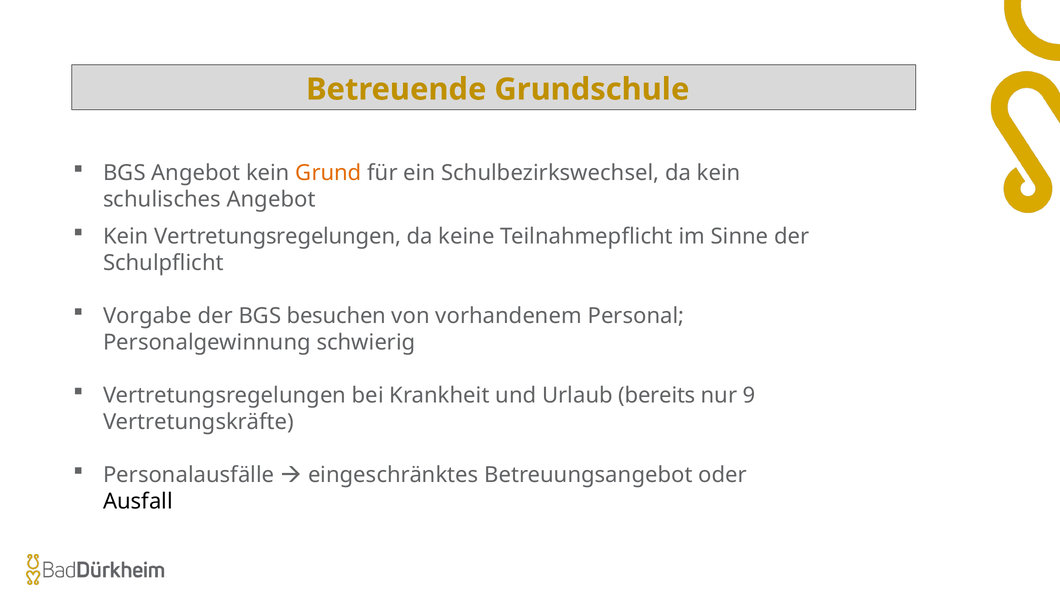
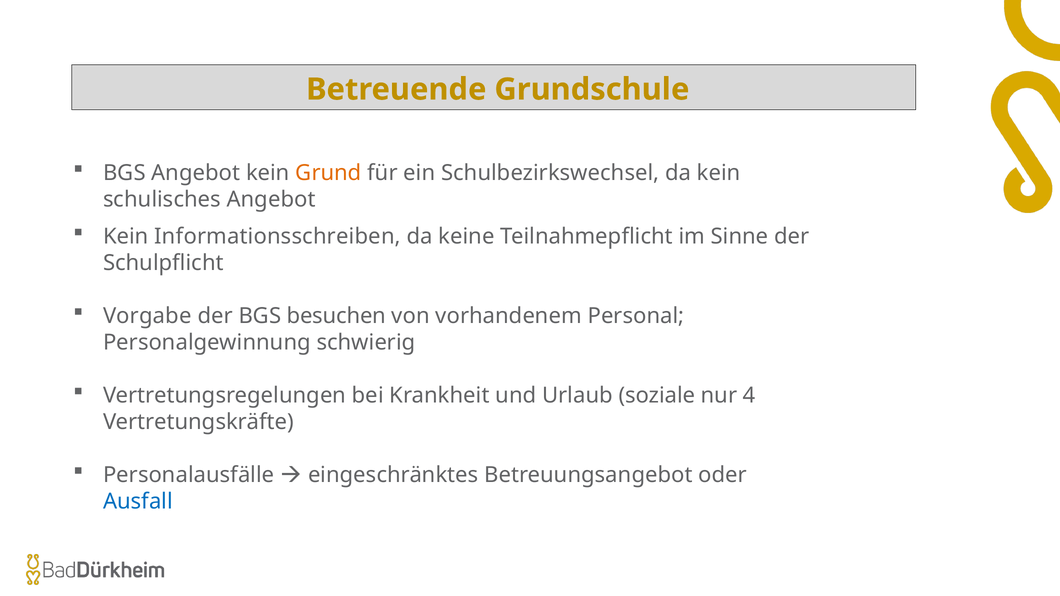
Kein Vertretungsregelungen: Vertretungsregelungen -> Informationsschreiben (278, 236)
bereits: bereits -> soziale (657, 396)
9: 9 -> 4 (749, 396)
Ausfall colour: black -> blue (138, 502)
